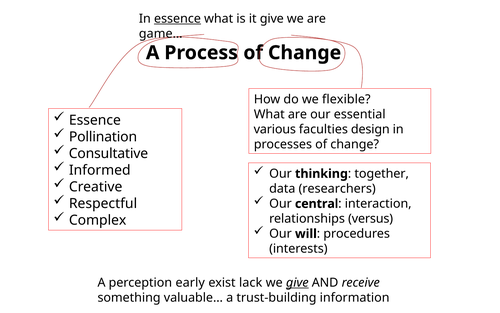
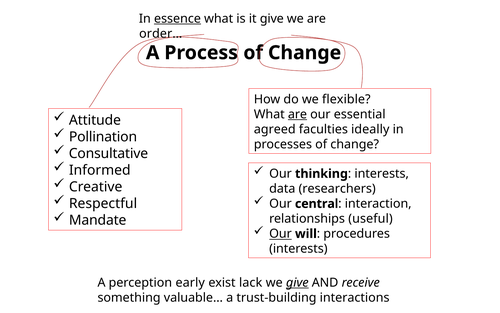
game…: game… -> order… (161, 34)
are underline: none -> present (297, 114)
Essence: Essence -> Attitude (95, 120)
various: various -> agreed (275, 129)
design: design -> ideally (370, 129)
together: together -> interests (382, 173)
Complex: Complex -> Mandate (98, 220)
versus: versus -> useful (370, 218)
Our underline: none -> present (280, 233)
information: information -> interactions (355, 297)
